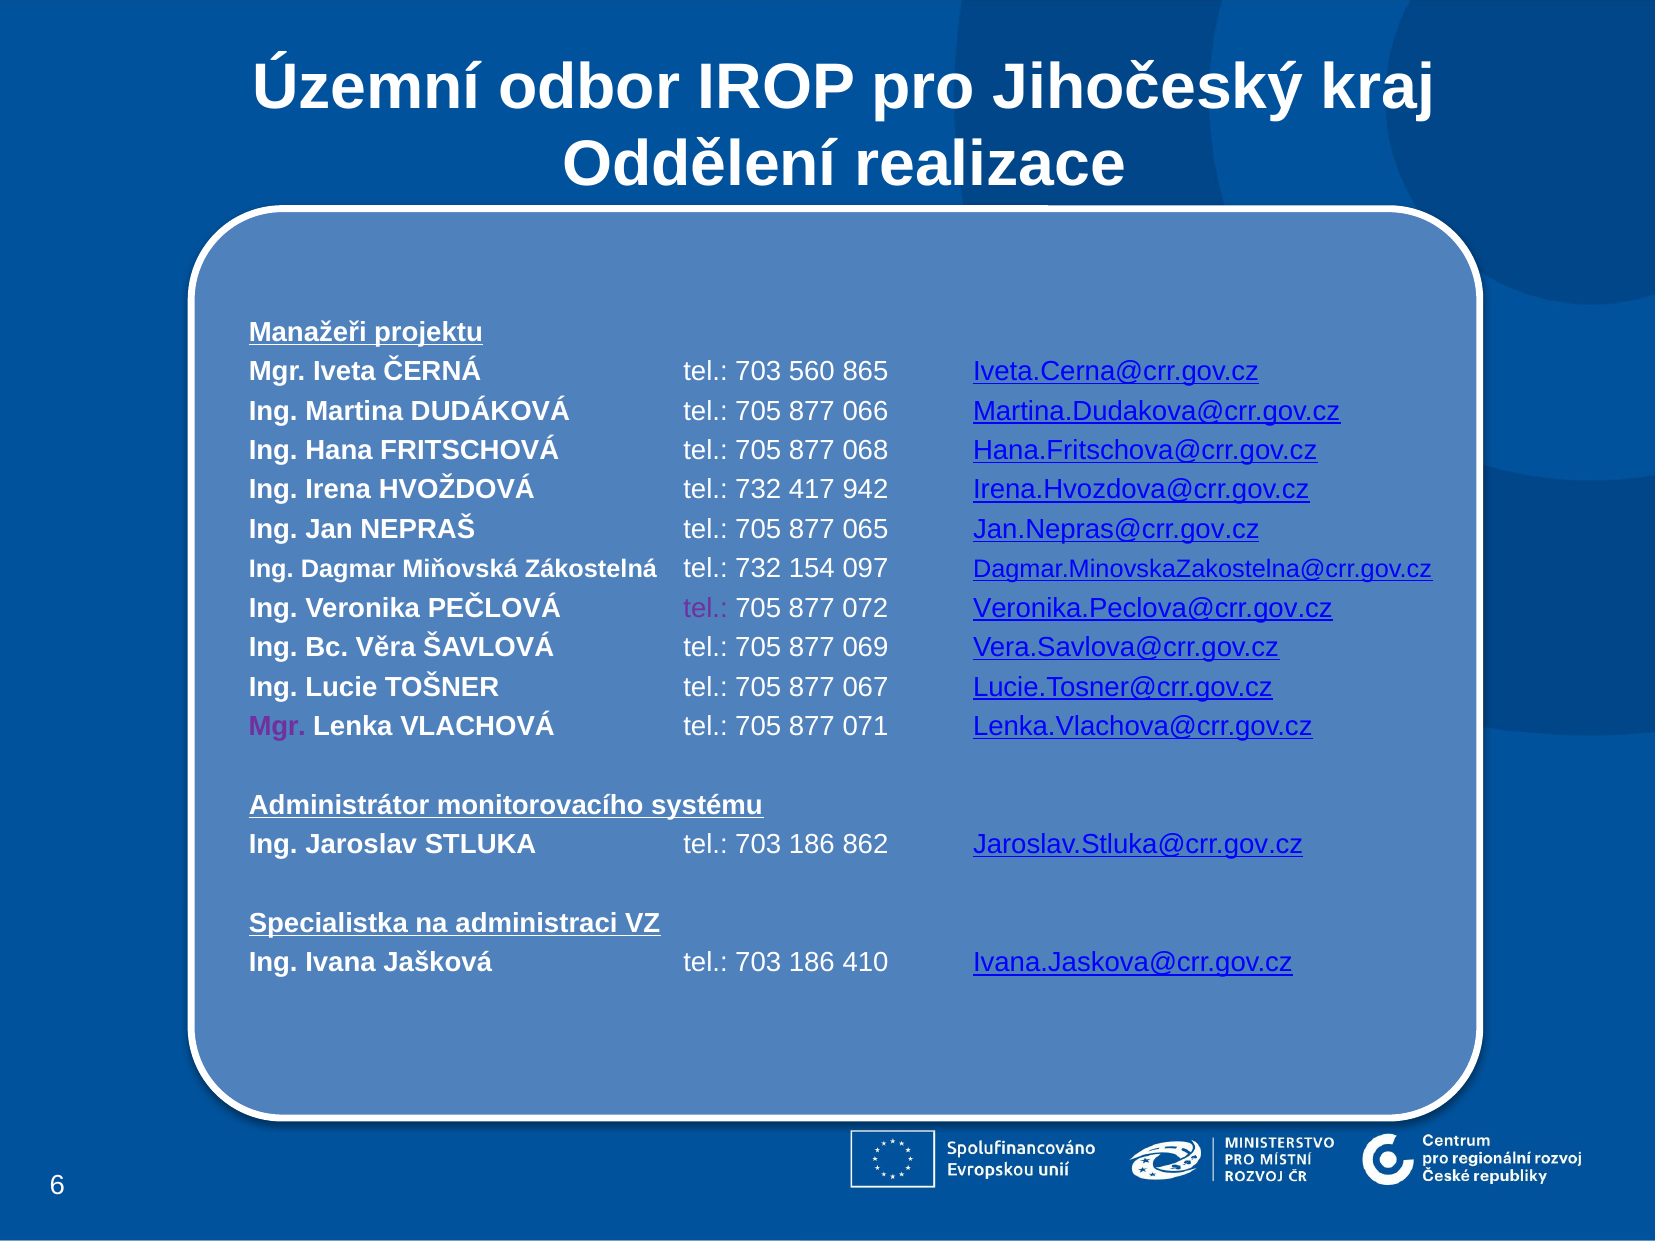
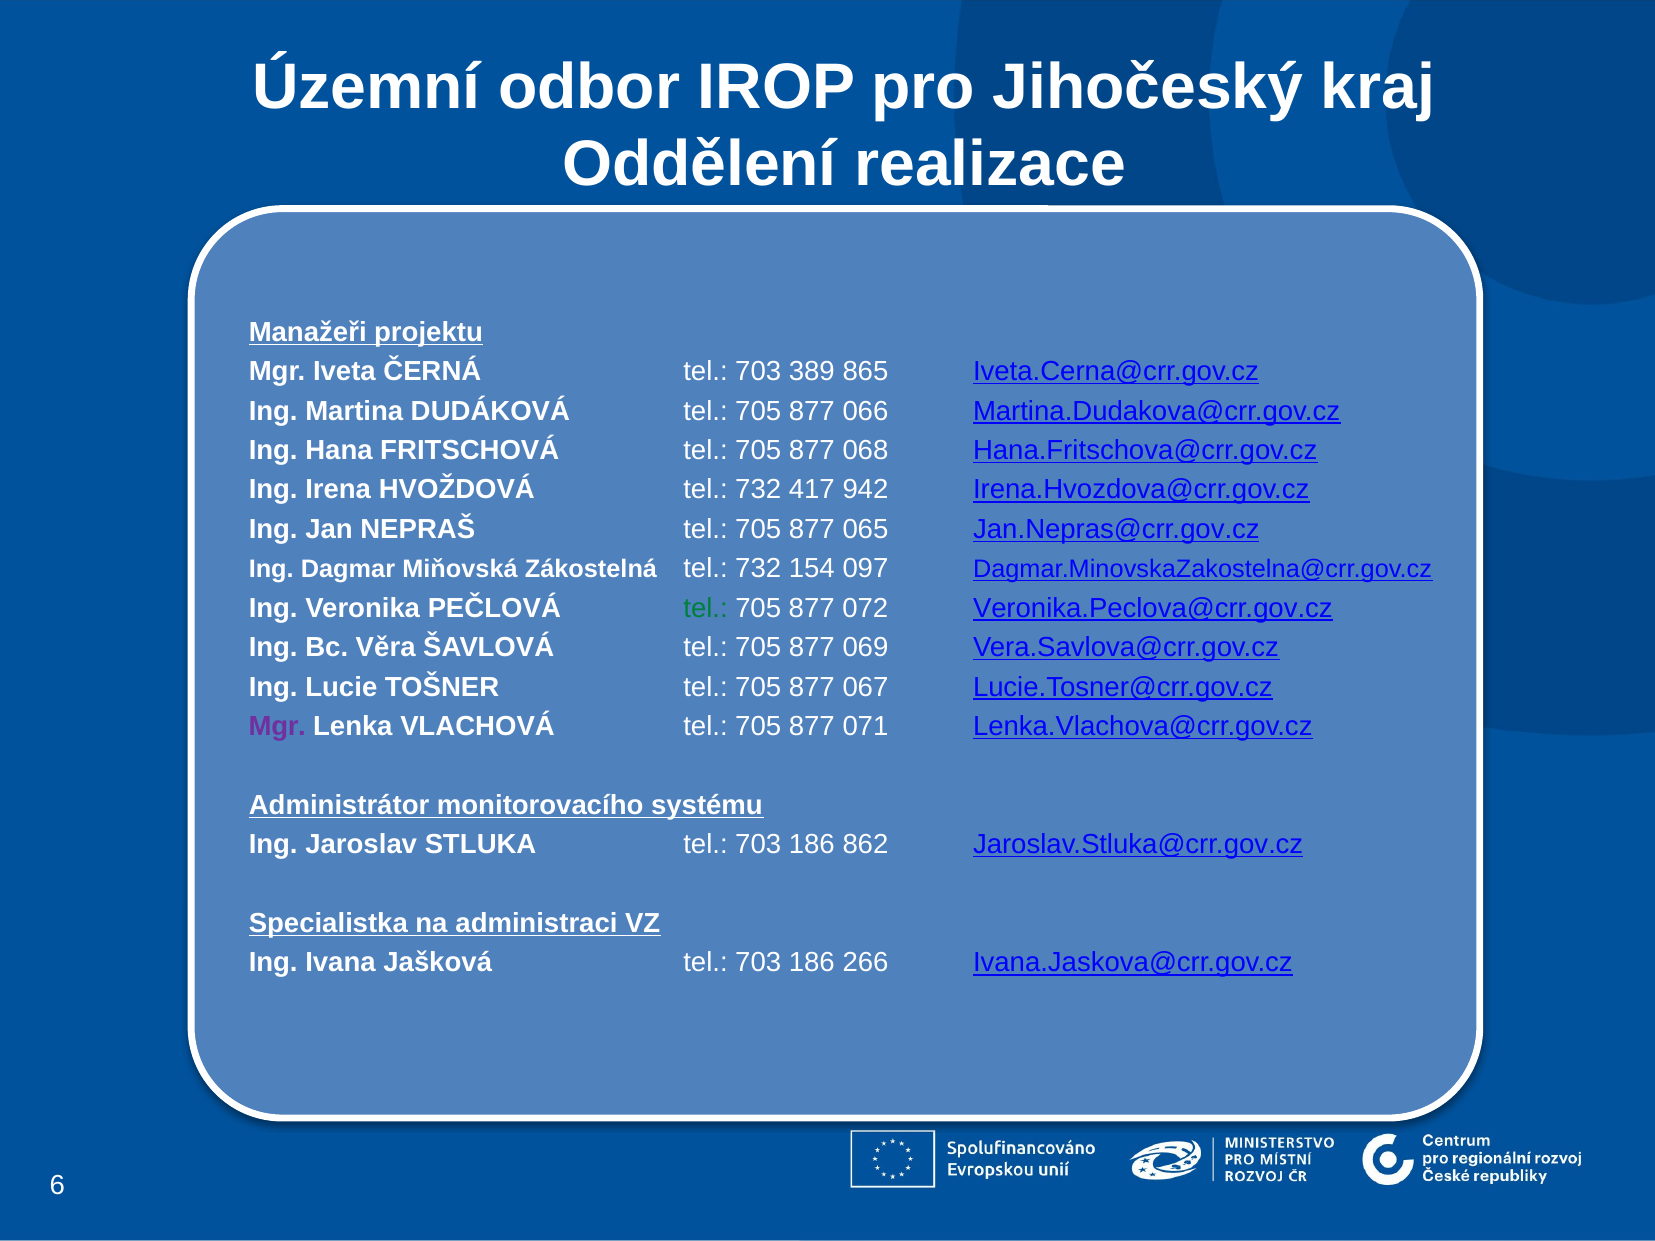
560: 560 -> 389 (812, 372)
tel colour: purple -> green (706, 608)
410: 410 -> 266 (865, 963)
